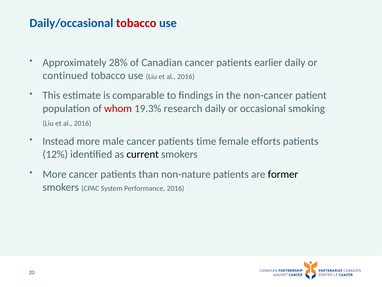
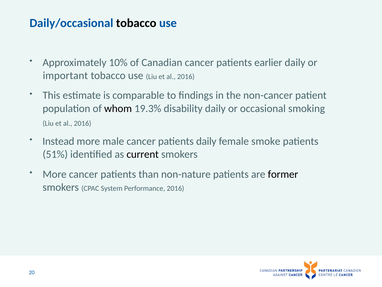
tobacco colour: red -> black (136, 23)
28%: 28% -> 10% (118, 62)
continued: continued -> important (65, 75)
whom colour: red -> black (118, 108)
research: research -> disability (183, 108)
patients time: time -> daily (206, 141)
efforts: efforts -> smoke (266, 141)
12%: 12% -> 51% (55, 154)
